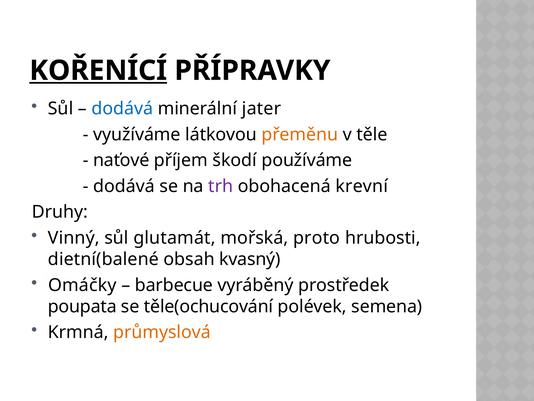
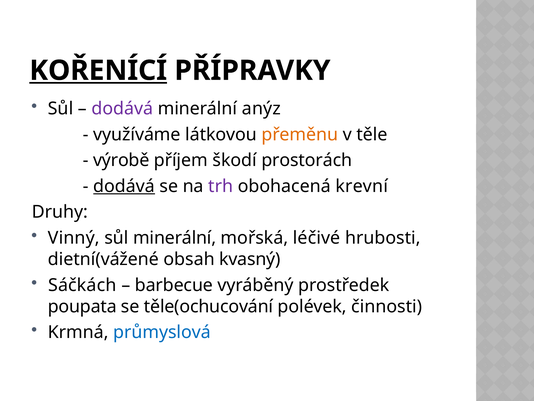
dodává colour: blue -> purple (122, 109)
jater: jater -> anýz (261, 109)
naťové: naťové -> výrobě (121, 160)
používáme: používáme -> prostorách (307, 160)
dodává underline: none -> present (124, 186)
sůl glutamát: glutamát -> minerální (175, 238)
proto: proto -> léčivé (317, 238)
dietní(balené: dietní(balené -> dietní(vážené (103, 259)
Omáčky: Omáčky -> Sáčkách (82, 285)
semena: semena -> činnosti (387, 306)
průmyslová colour: orange -> blue (162, 332)
